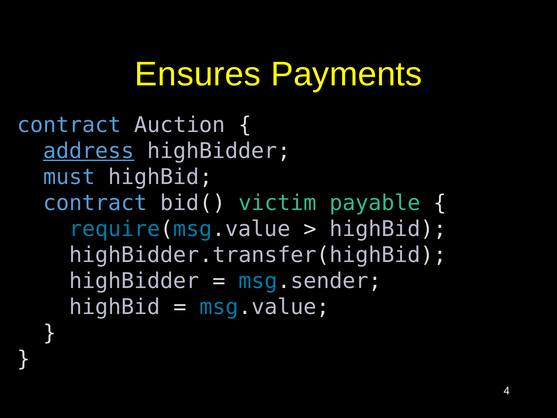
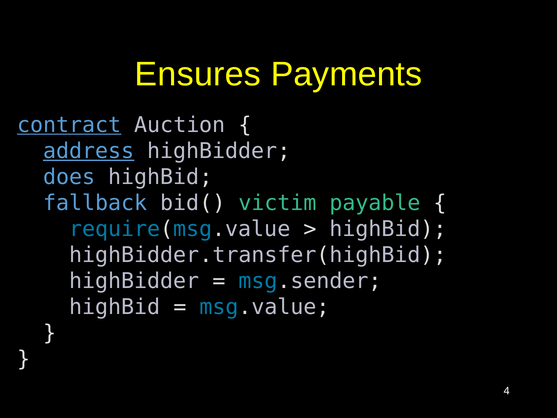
contract underline: none -> present (69, 125)
must: must -> does (69, 177)
contract: contract -> fallback (95, 203)
